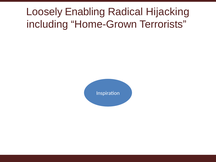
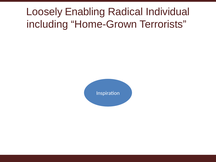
Hijacking: Hijacking -> Individual (168, 12)
